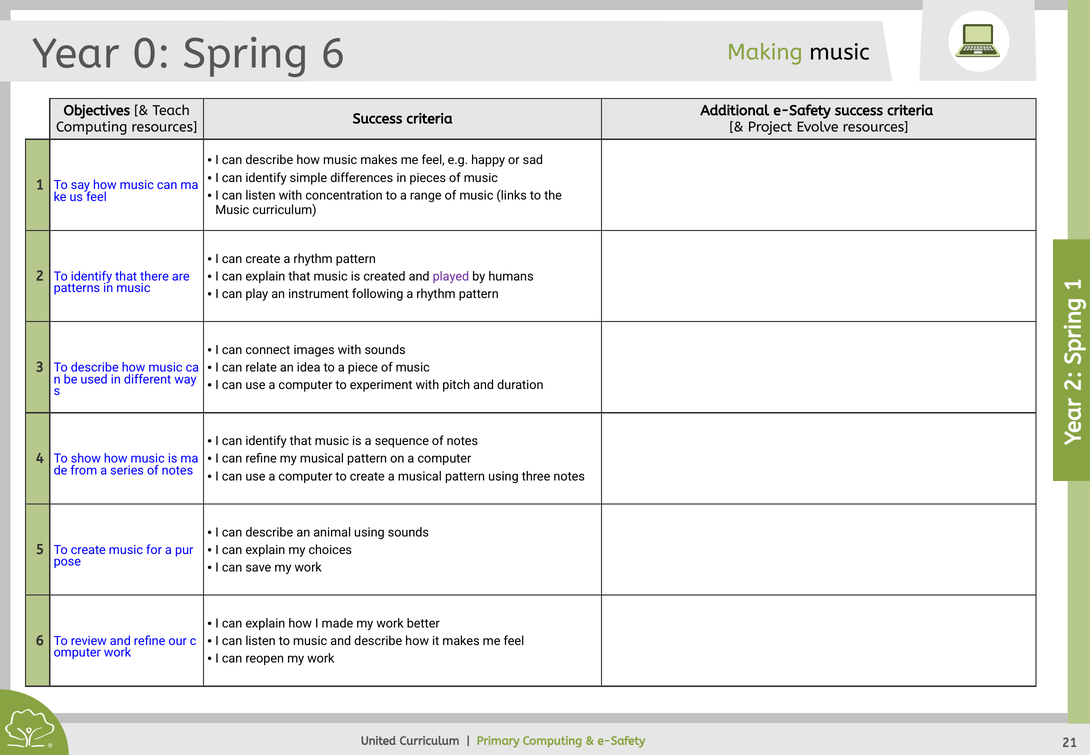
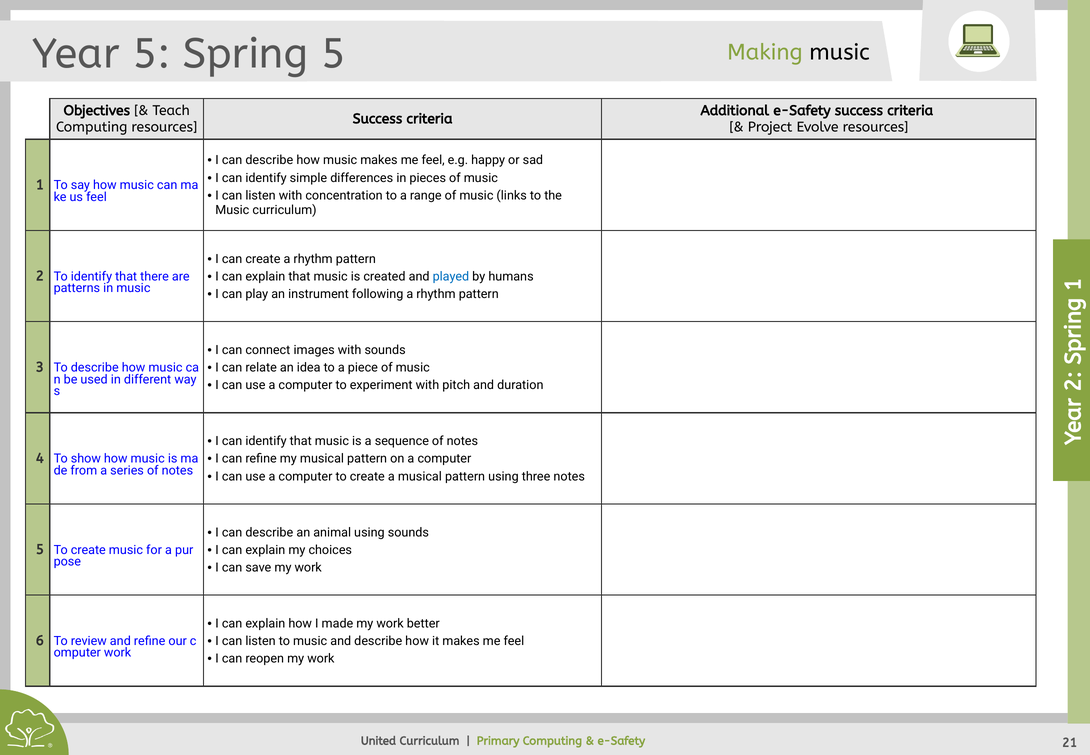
Year 0: 0 -> 5 (151, 54)
Spring 6: 6 -> 5 (333, 54)
played colour: purple -> blue (451, 276)
